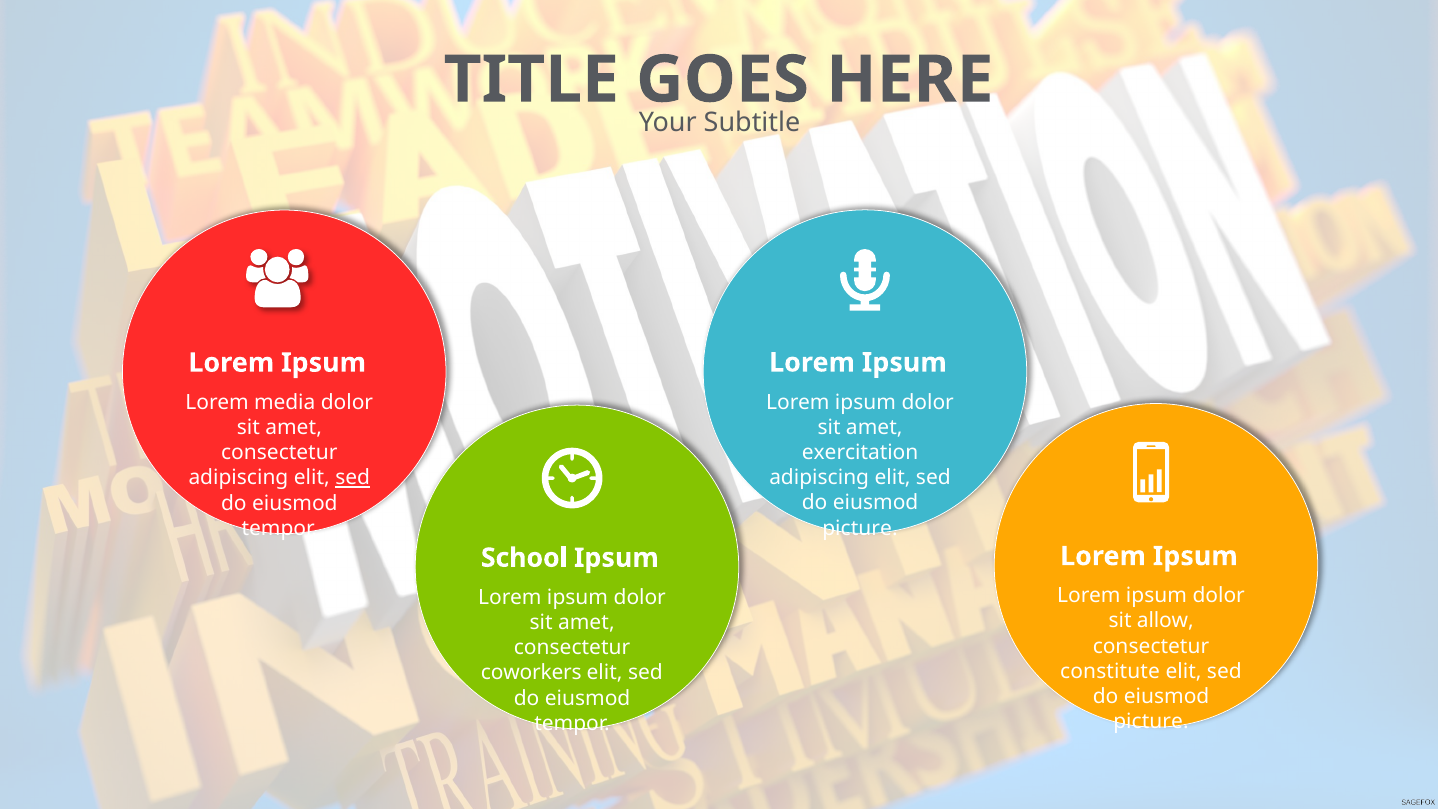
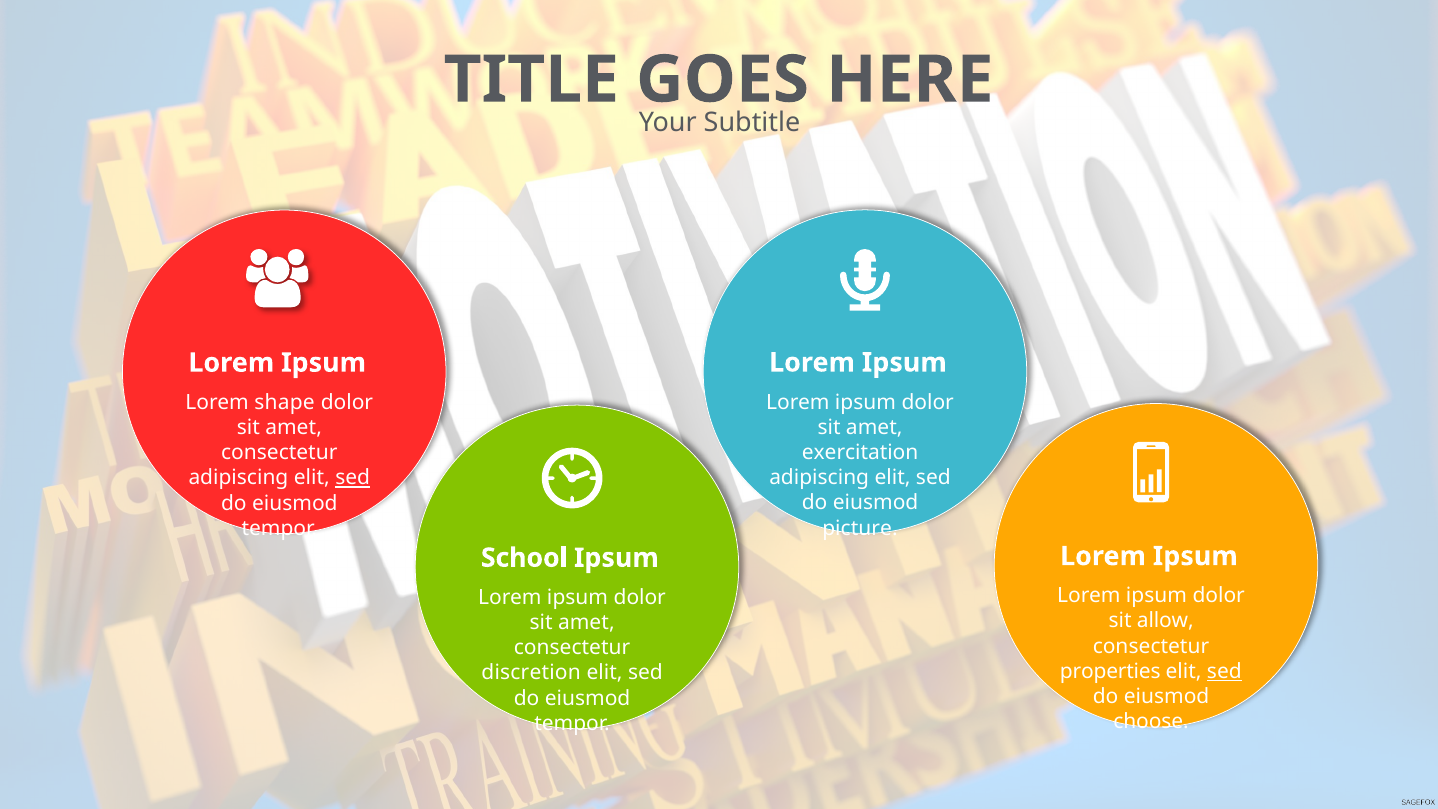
media: media -> shape (285, 402)
constitute: constitute -> properties (1110, 671)
sed underline: none -> present (1224, 671)
coworkers: coworkers -> discretion (531, 673)
picture: picture -> choose (1151, 722)
